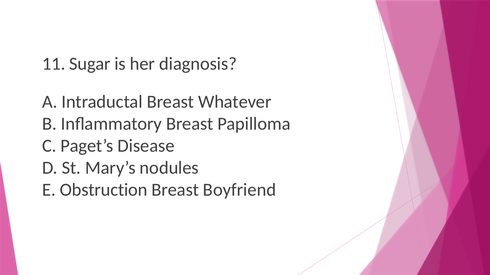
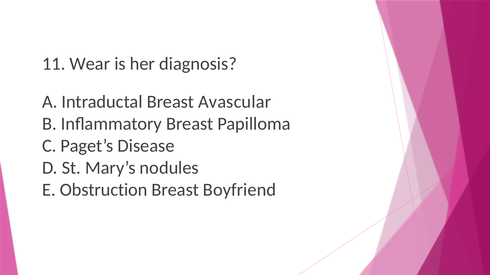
Sugar: Sugar -> Wear (90, 64)
Whatever: Whatever -> Avascular (235, 102)
